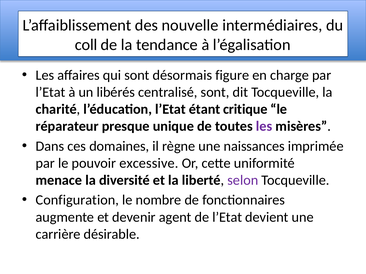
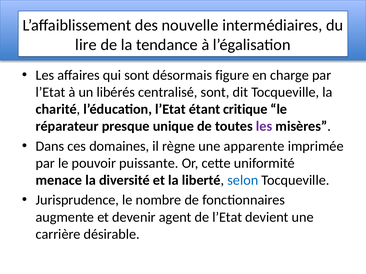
coll: coll -> lire (86, 45)
naissances: naissances -> apparente (254, 146)
excessive: excessive -> puissante (149, 163)
selon colour: purple -> blue (243, 181)
Configuration: Configuration -> Jurisprudence (77, 200)
